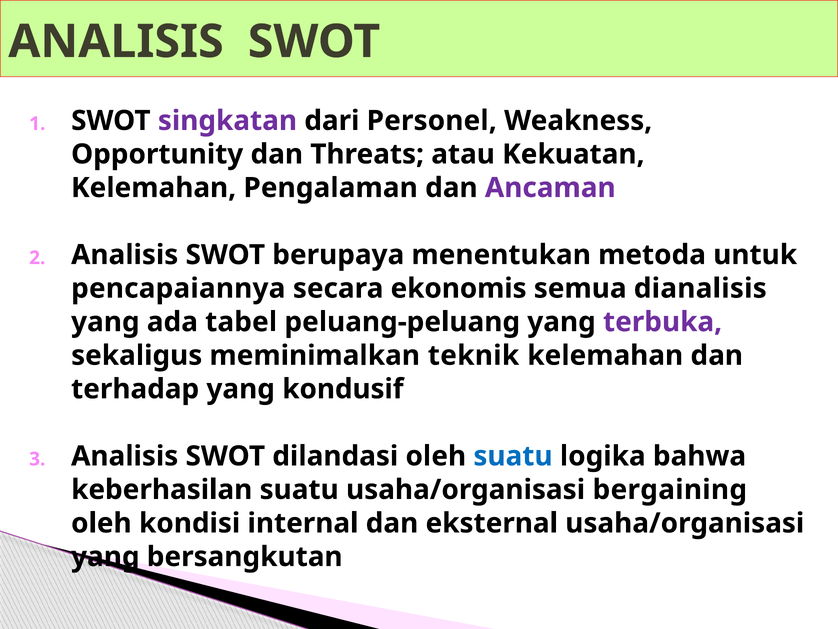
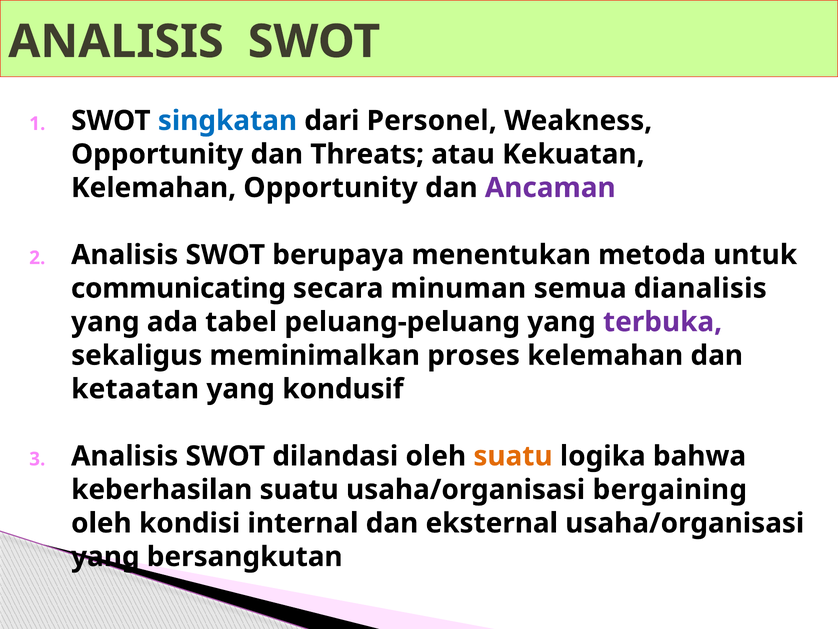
singkatan colour: purple -> blue (227, 121)
Kelemahan Pengalaman: Pengalaman -> Opportunity (331, 188)
pencapaiannya: pencapaiannya -> communicating (178, 288)
ekonomis: ekonomis -> minuman (458, 288)
teknik: teknik -> proses (474, 355)
terhadap: terhadap -> ketaatan (135, 389)
suatu colour: blue -> orange (513, 456)
